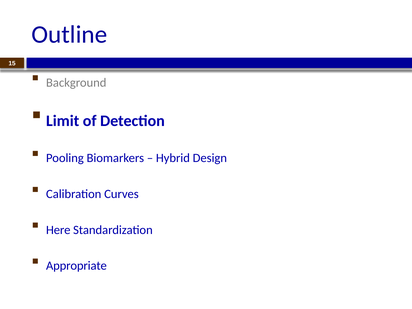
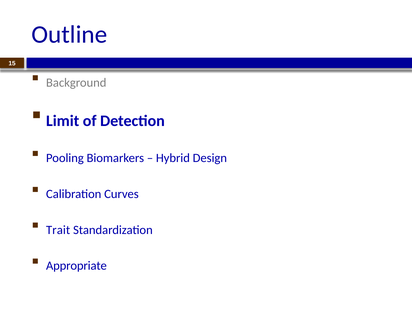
Here: Here -> Trait (58, 230)
